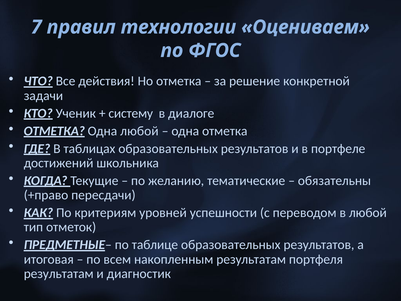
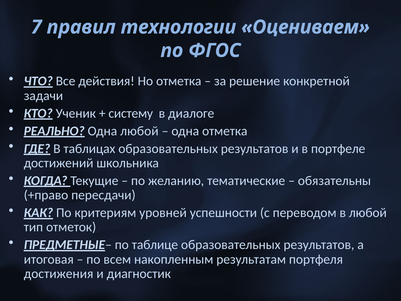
ОТМЕТКА: ОТМЕТКА -> РЕАЛЬНО (54, 131)
результатам: результатам -> достижения (59, 274)
